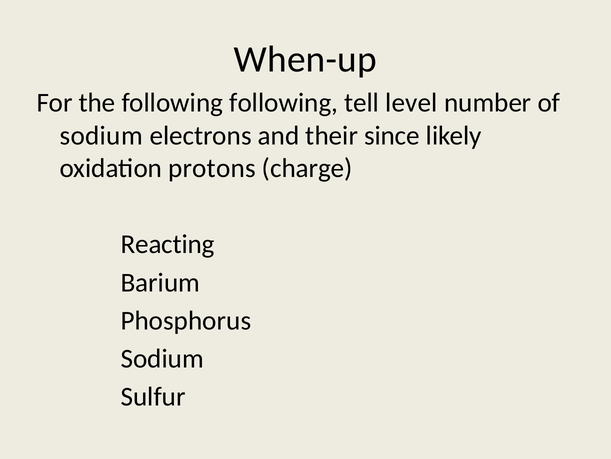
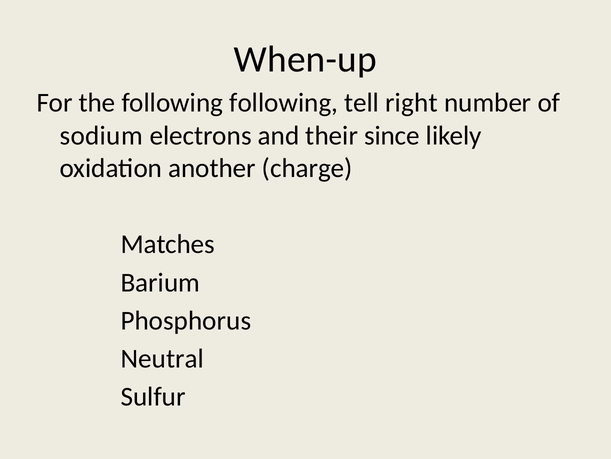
level: level -> right (411, 103)
protons: protons -> another (212, 168)
Reacting: Reacting -> Matches (168, 244)
Sodium: Sodium -> Neutral (162, 358)
